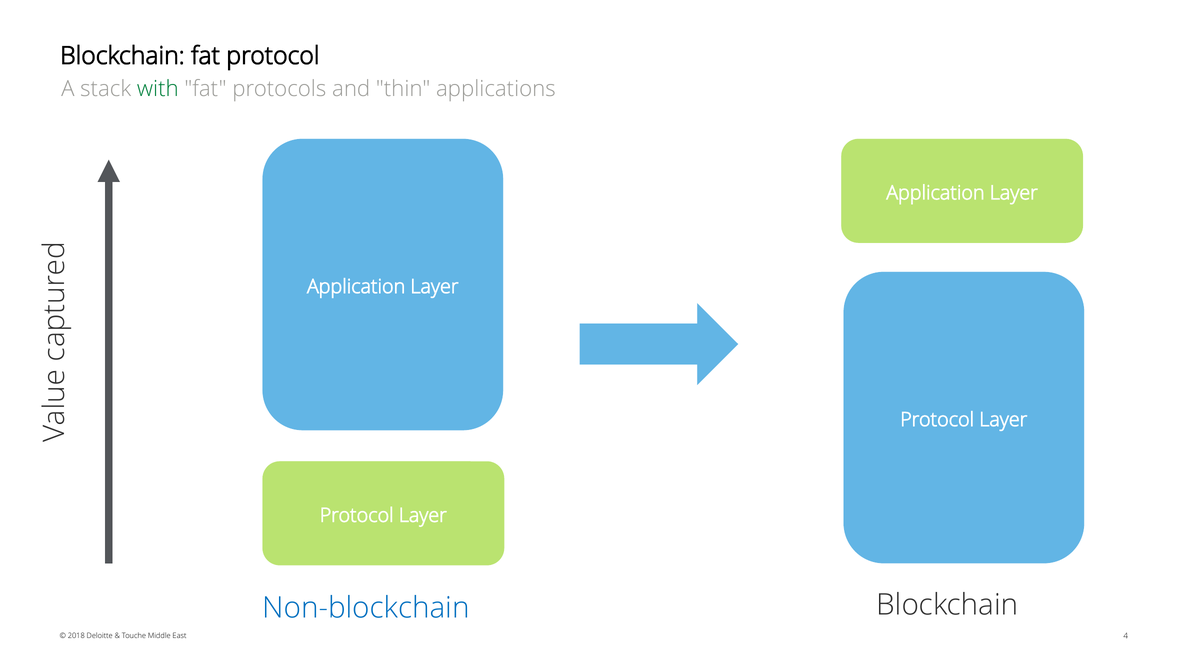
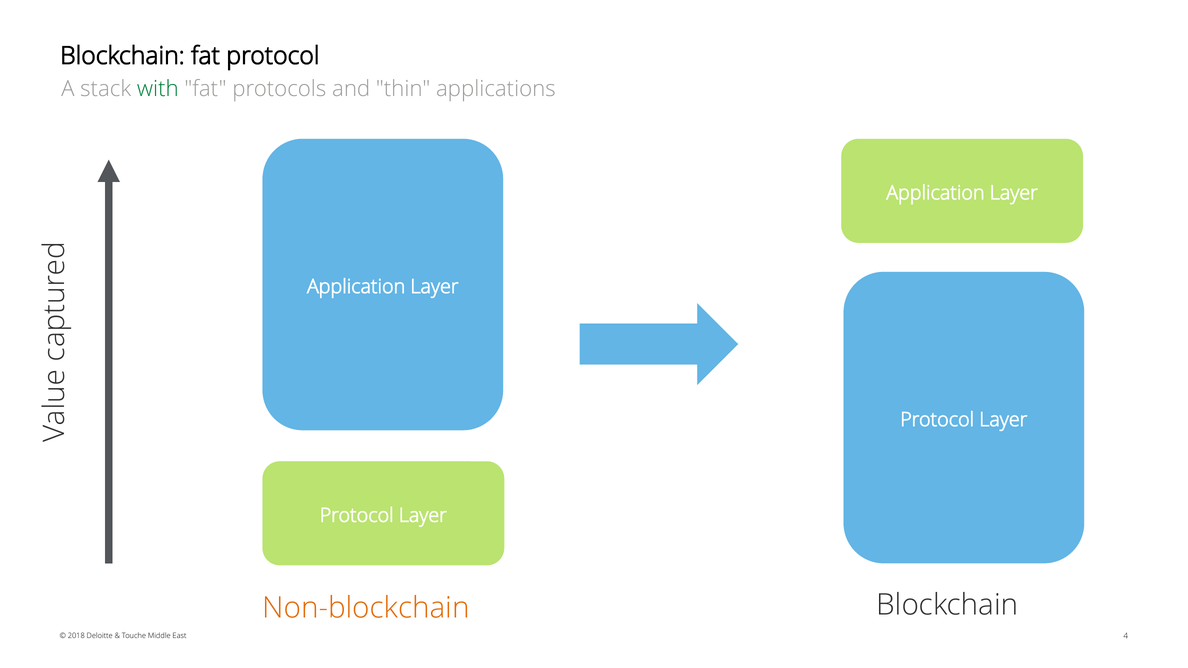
Non-blockchain colour: blue -> orange (366, 608)
